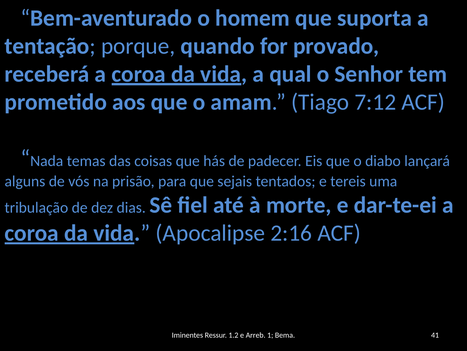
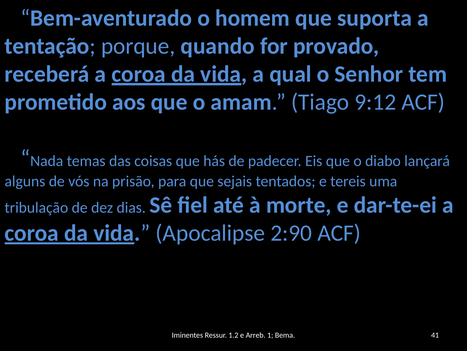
7:12: 7:12 -> 9:12 (375, 102)
2:16: 2:16 -> 2:90 (291, 233)
